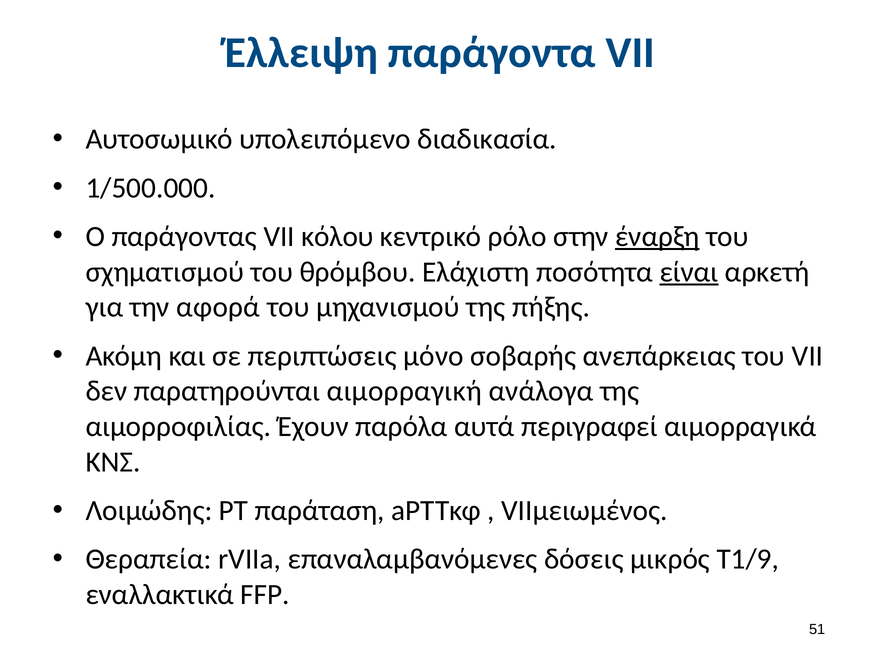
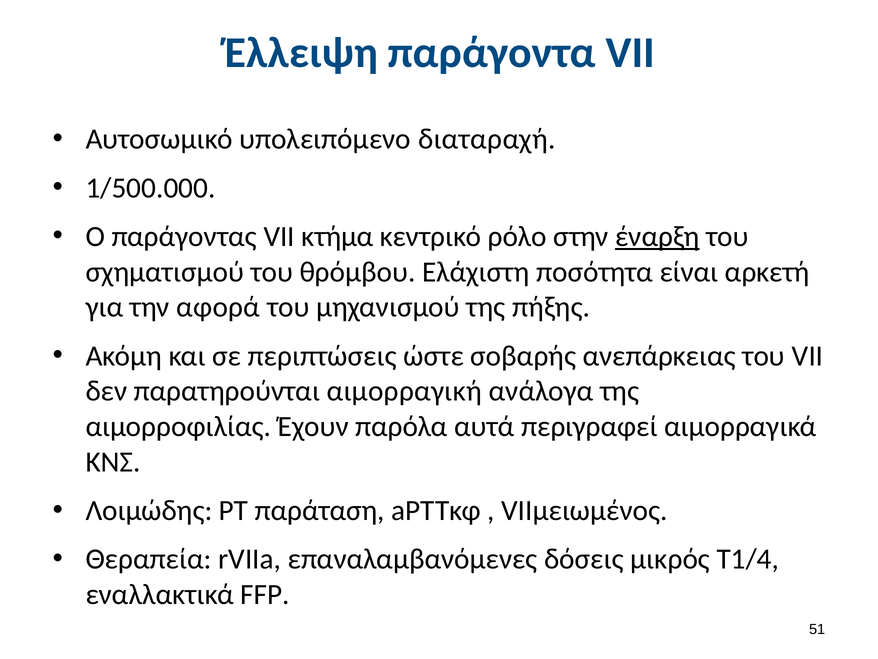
διαδικασία: διαδικασία -> διαταραχή (487, 139)
κόλου: κόλου -> κτήμα (337, 236)
είναι underline: present -> none (689, 272)
μόνο: μόνο -> ώστε (434, 356)
Τ1/9: Τ1/9 -> Τ1/4 (748, 559)
